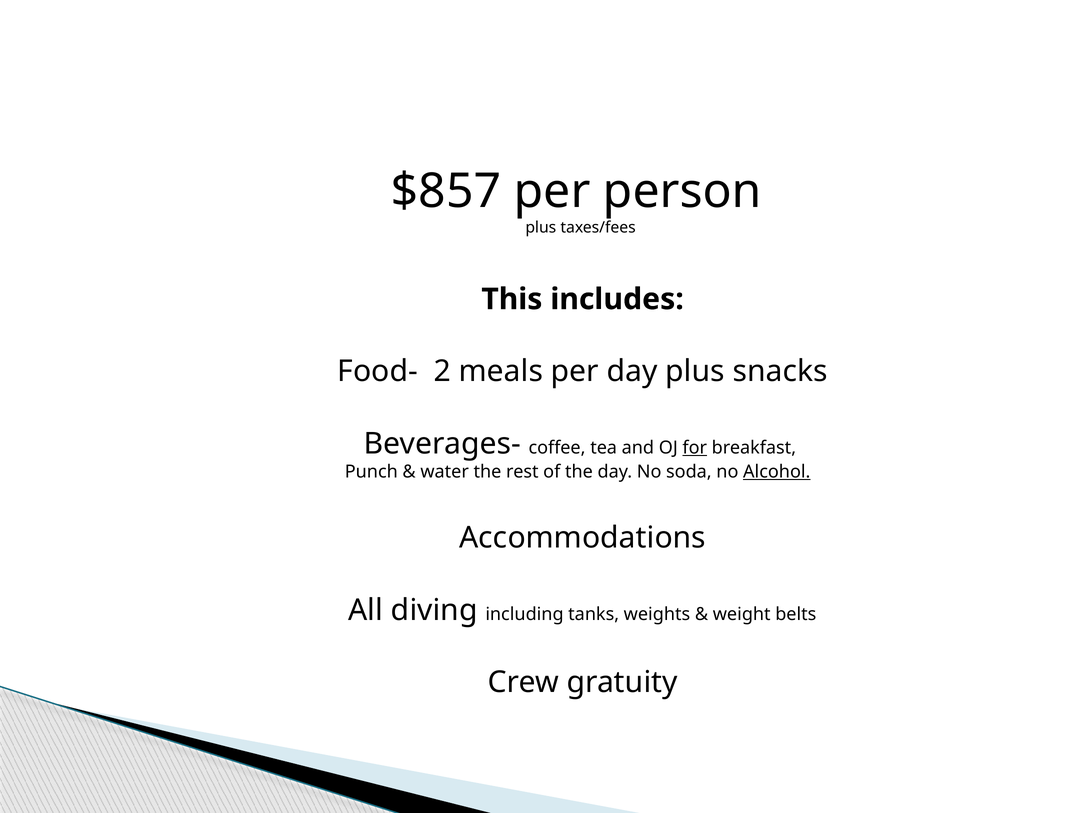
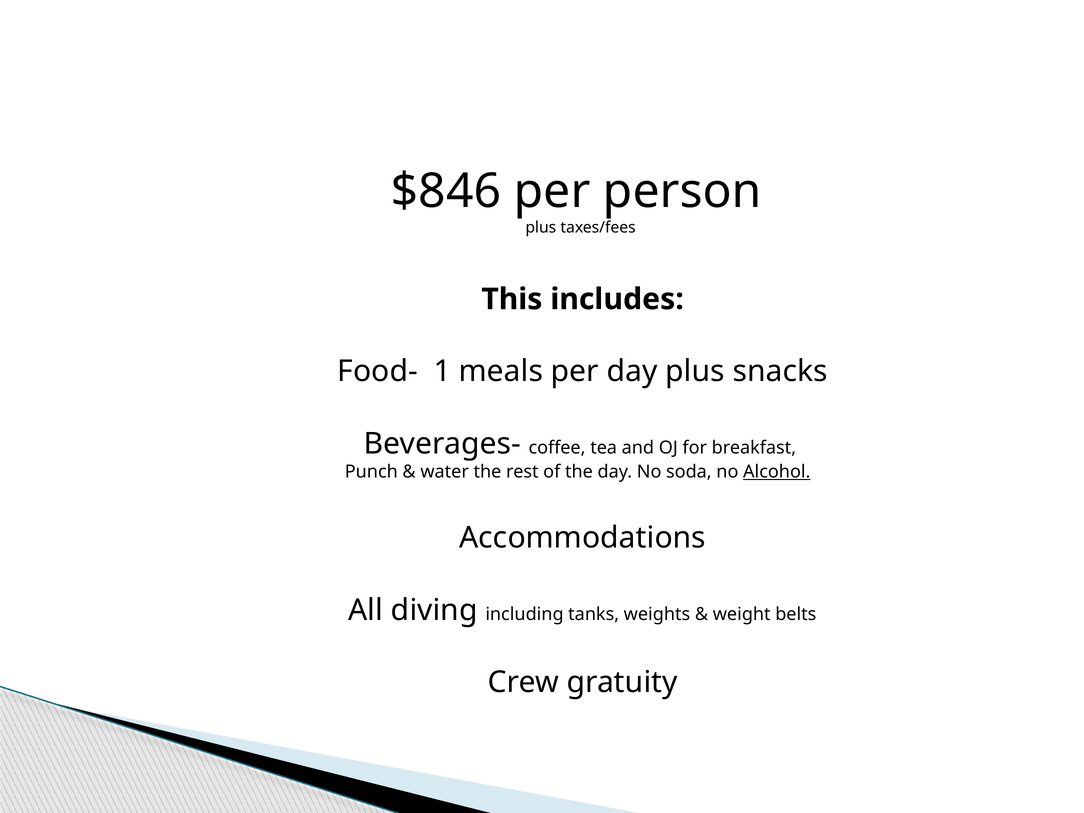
$857: $857 -> $846 (446, 191)
2: 2 -> 1 (442, 372)
for underline: present -> none (695, 448)
